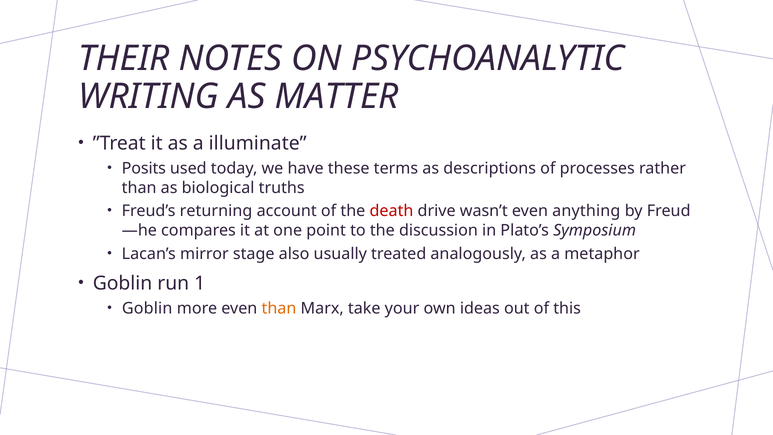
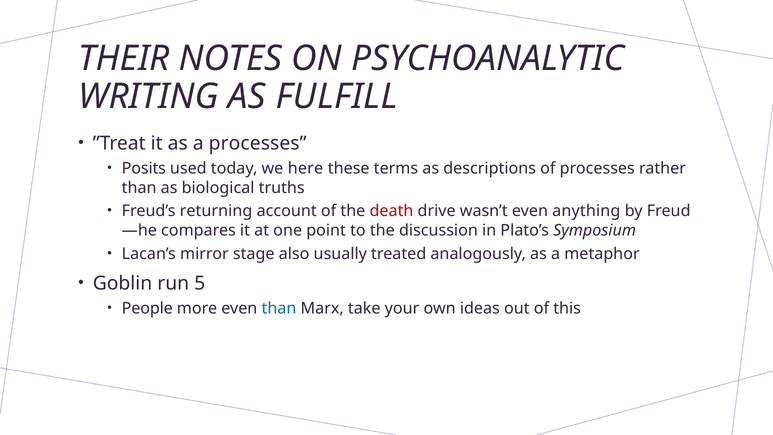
MATTER: MATTER -> FULFILL (337, 97)
a illuminate: illuminate -> processes (258, 143)
have: have -> here (305, 168)
1: 1 -> 5 (200, 283)
Goblin: Goblin -> People (147, 308)
than colour: orange -> blue (279, 308)
